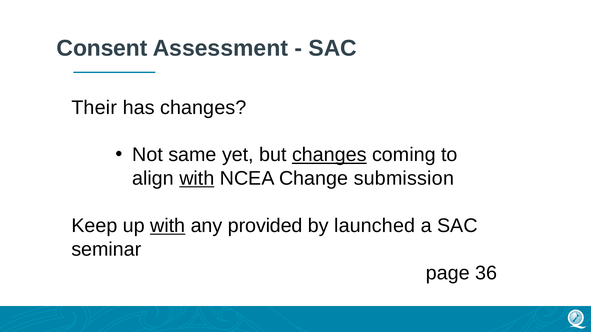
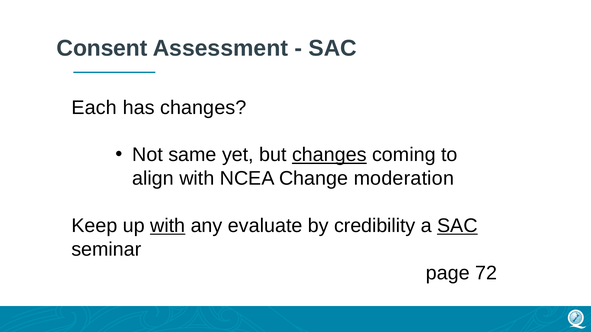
Their: Their -> Each (94, 108)
with underline: present -> none (197, 179)
submission: submission -> moderation (404, 179)
provided: provided -> evaluate (265, 226)
launched: launched -> credibility (375, 226)
SAC underline: none -> present (457, 226)
36: 36 -> 72 (486, 273)
